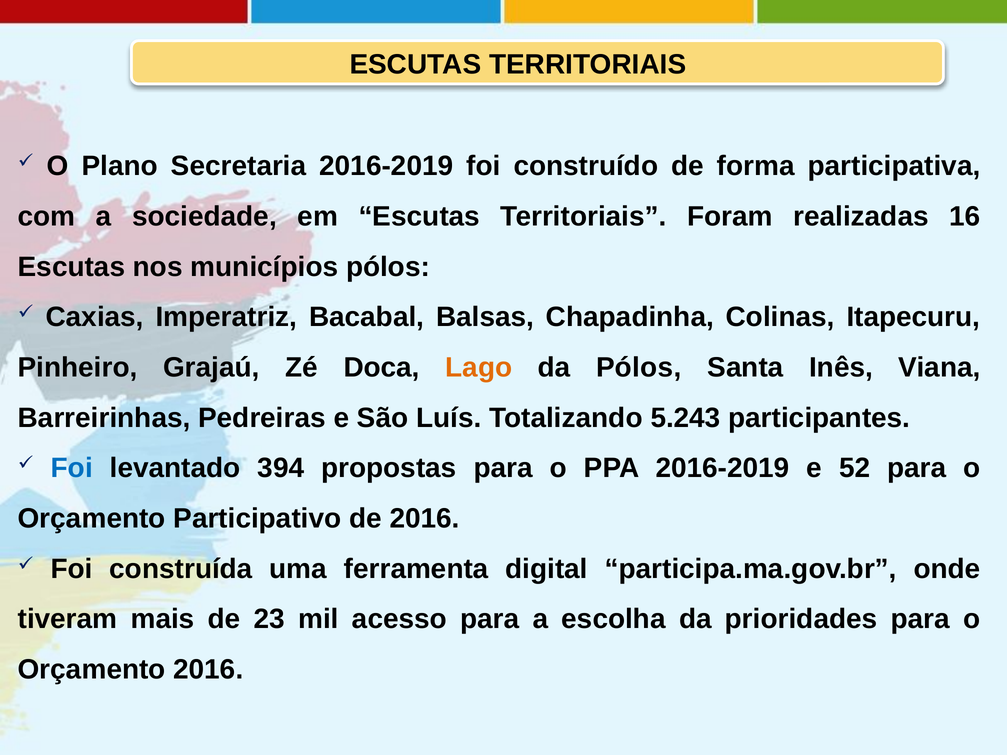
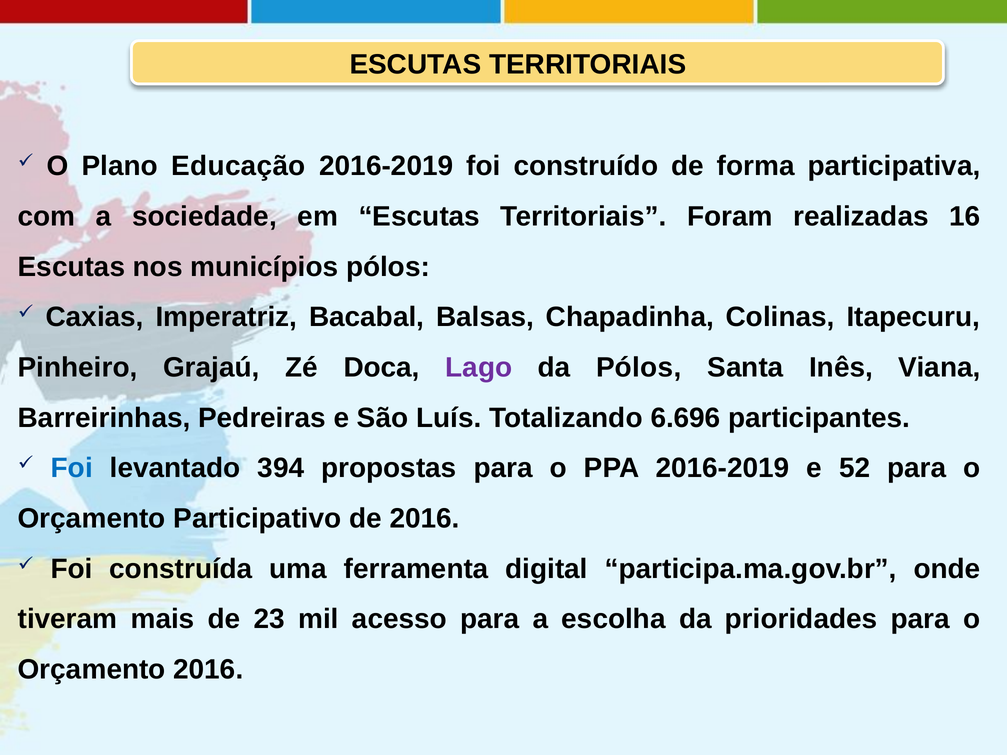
Secretaria: Secretaria -> Educação (238, 166)
Lago colour: orange -> purple (479, 368)
5.243: 5.243 -> 6.696 (686, 418)
